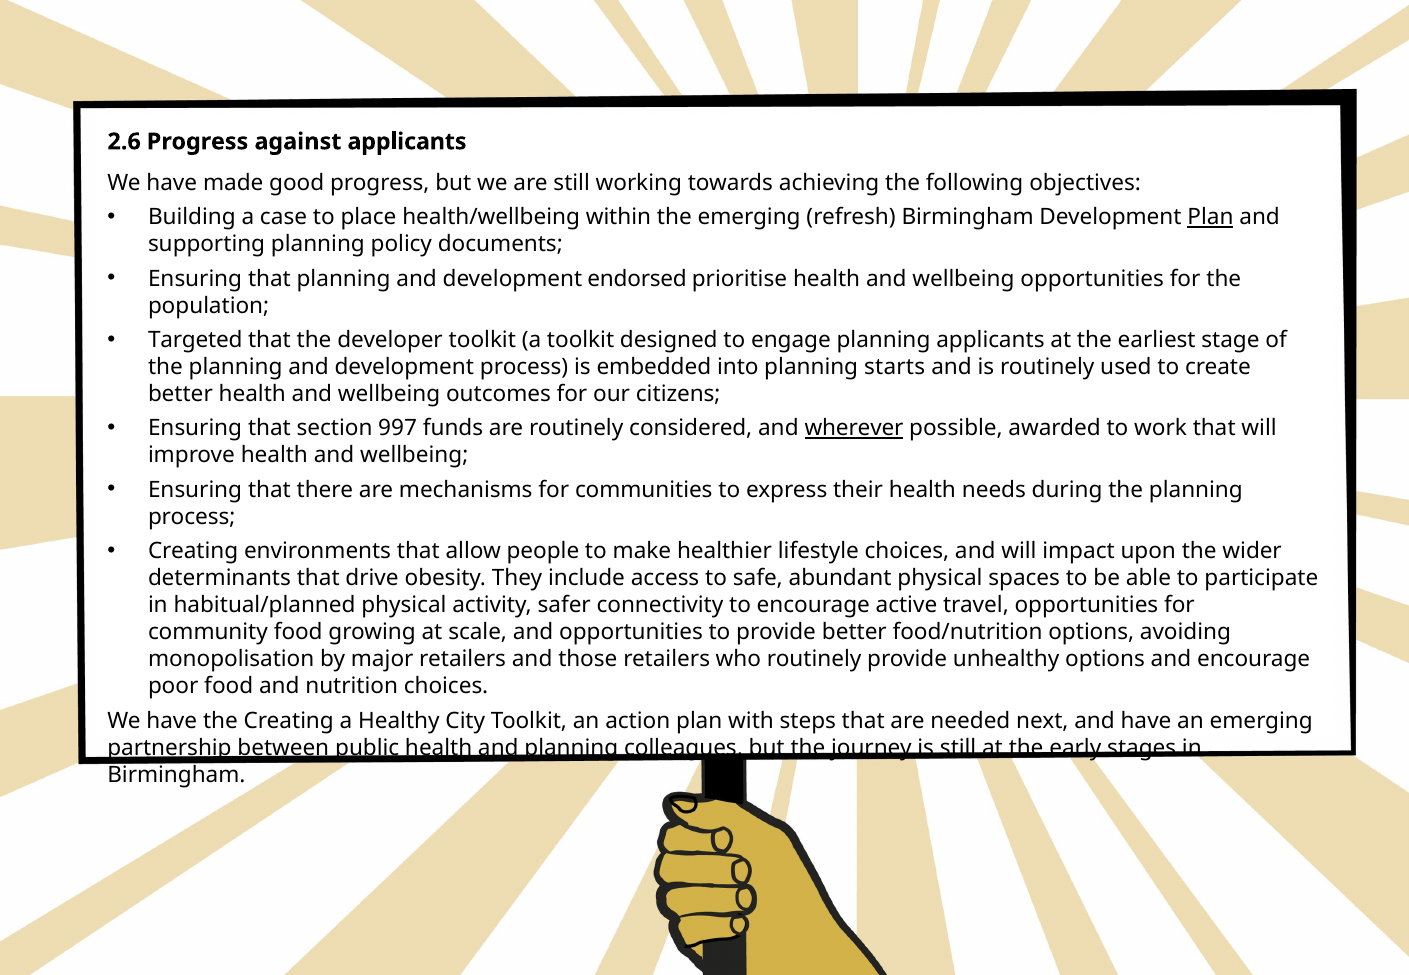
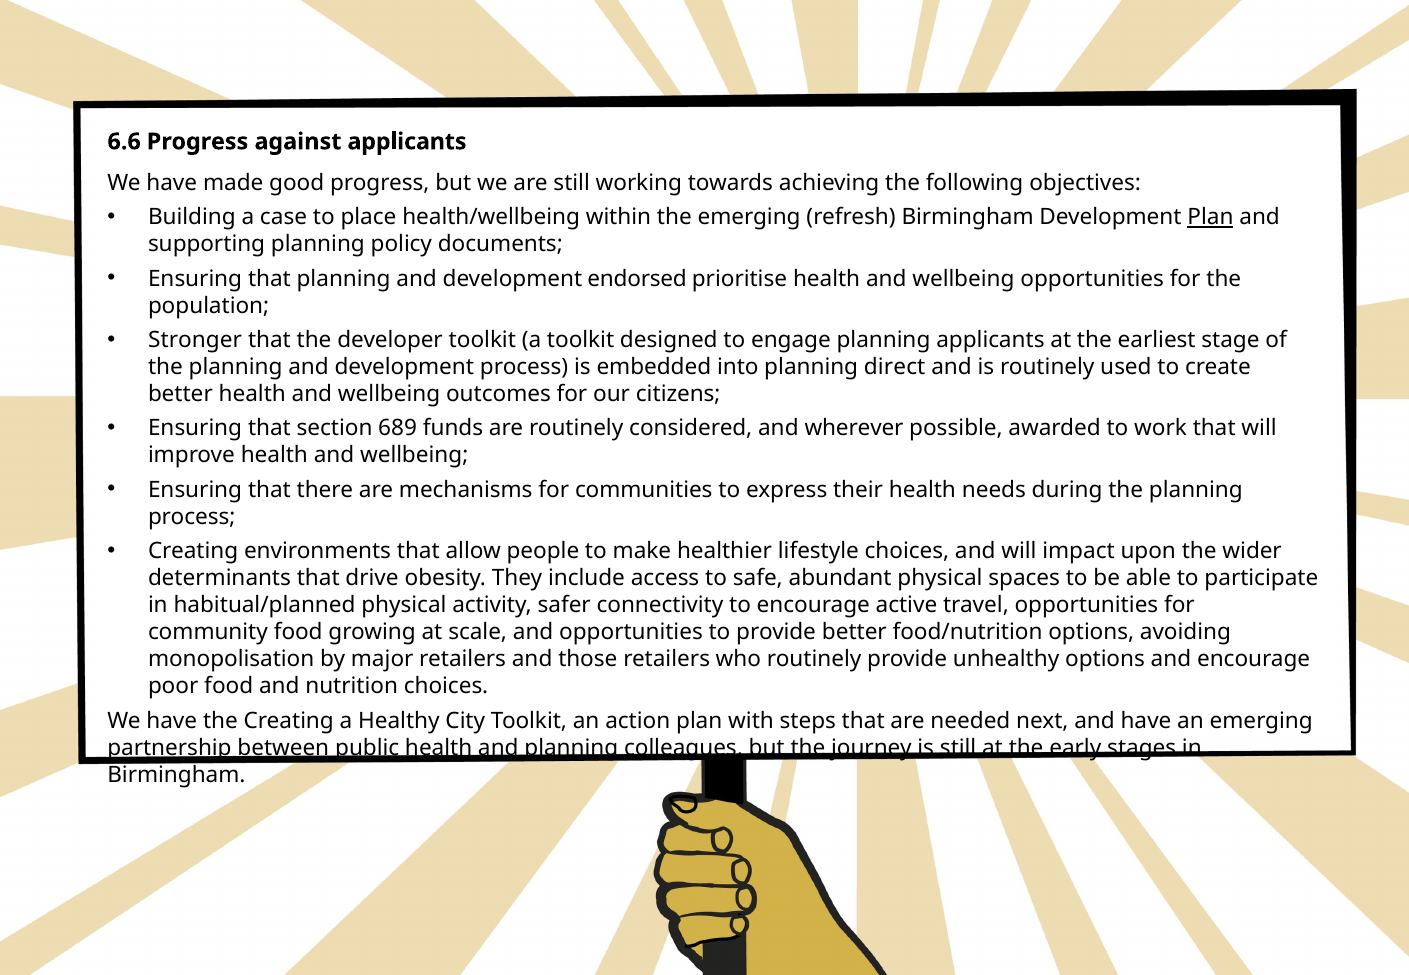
2.6: 2.6 -> 6.6 (124, 142)
Targeted: Targeted -> Stronger (195, 340)
starts: starts -> direct (895, 367)
997: 997 -> 689 (398, 429)
wherever underline: present -> none (854, 429)
